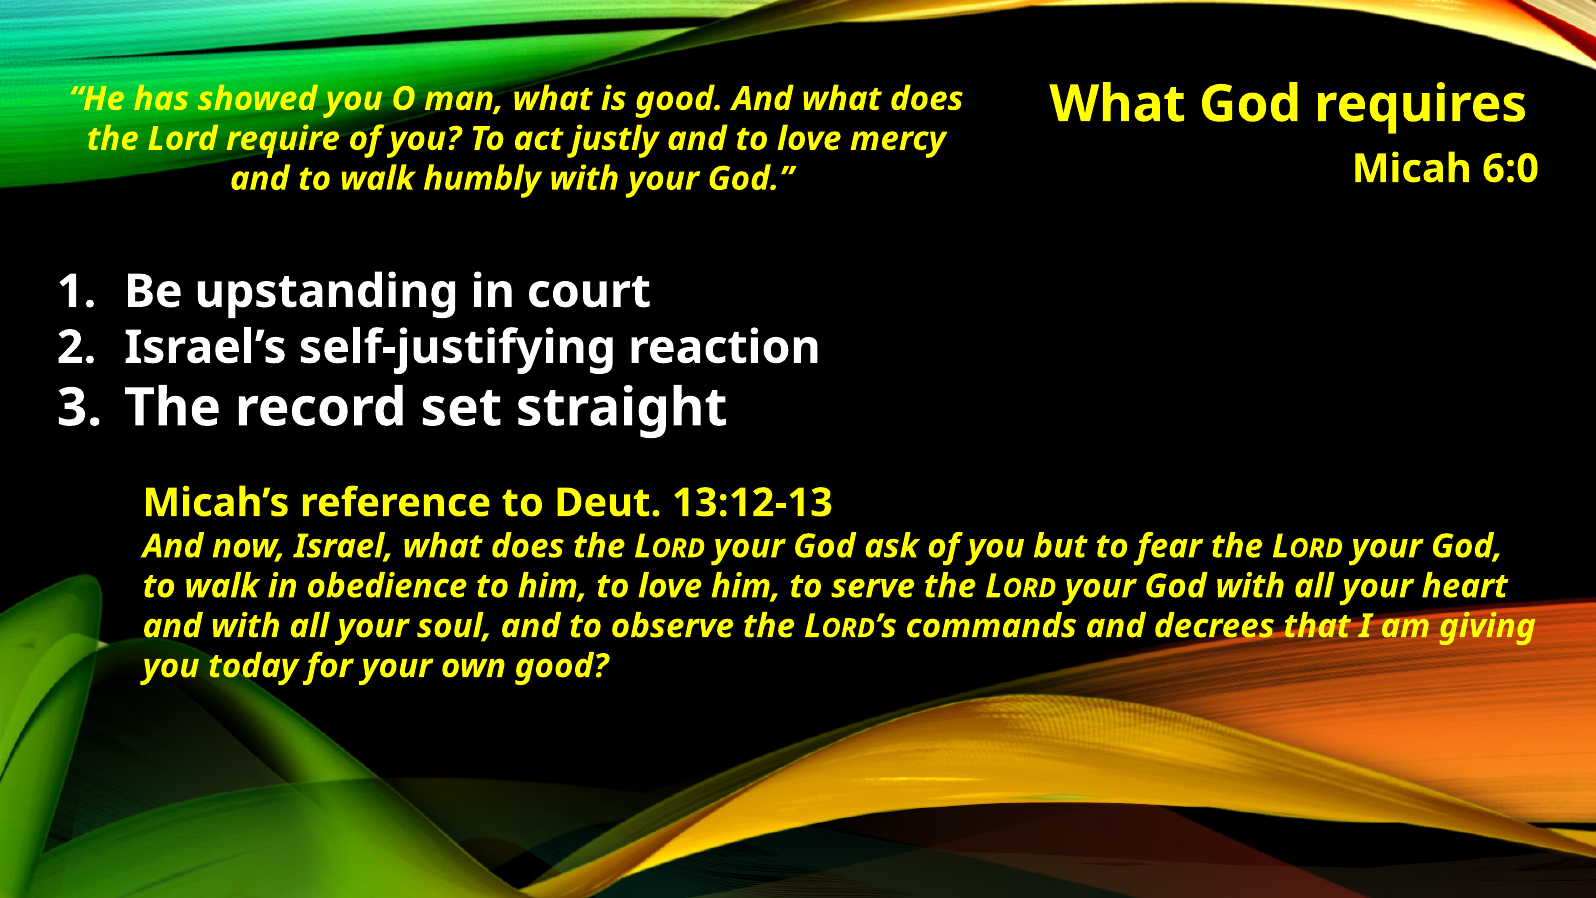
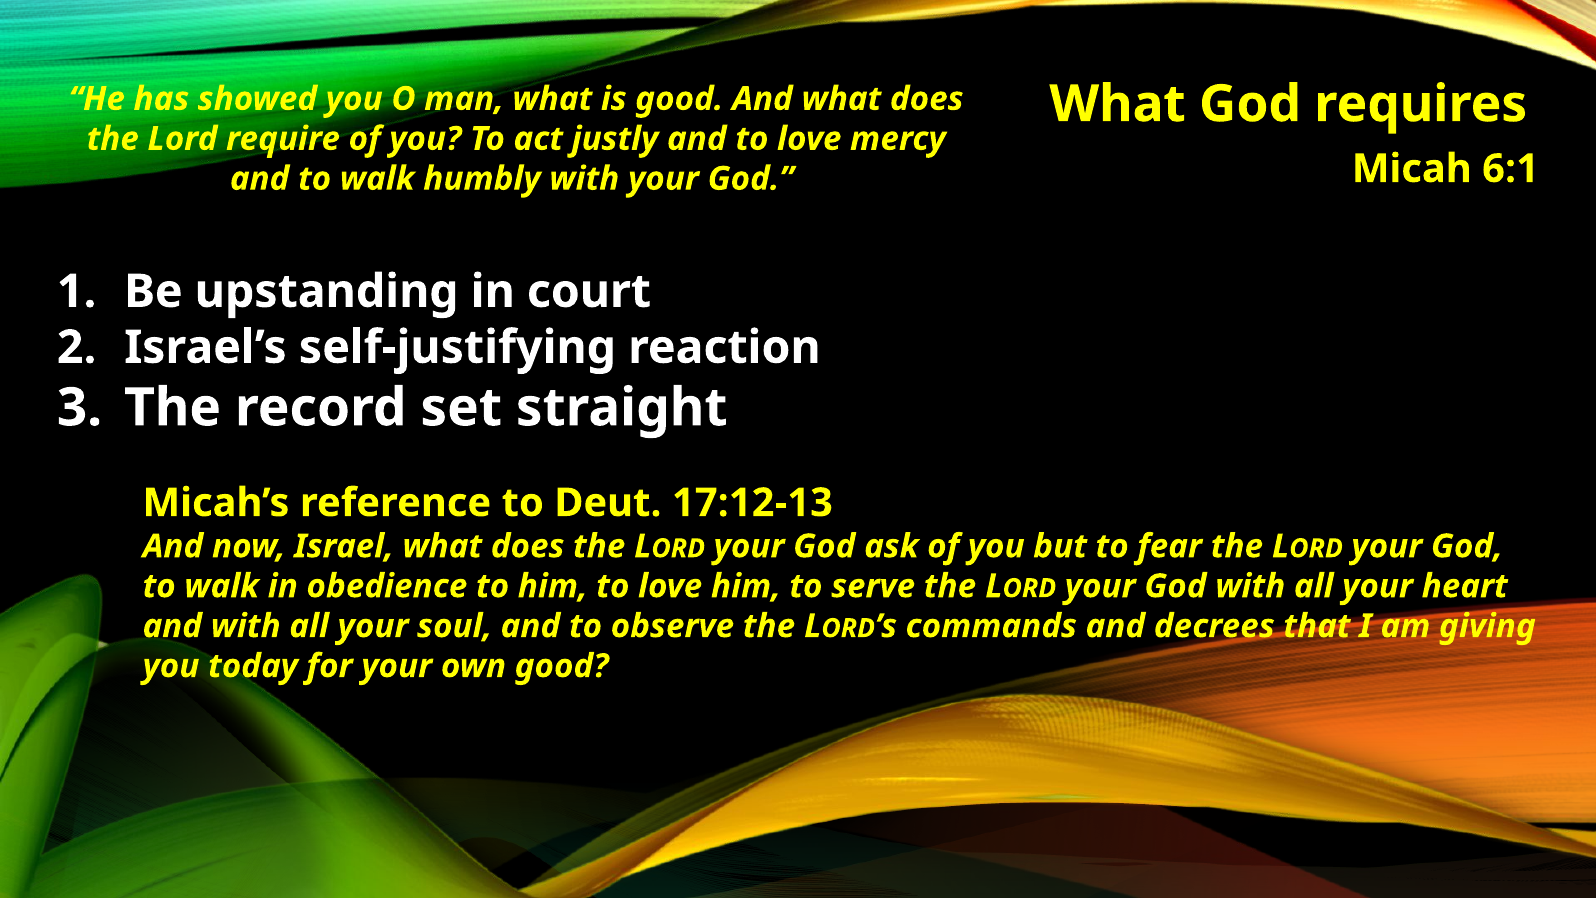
6:0: 6:0 -> 6:1 (1511, 169)
13:12-13: 13:12-13 -> 17:12-13 (752, 503)
